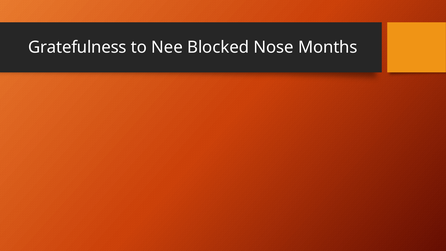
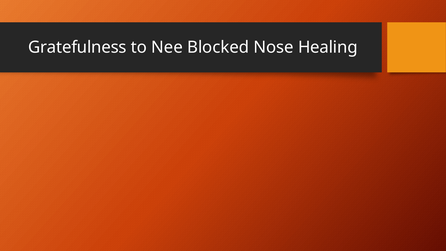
Months: Months -> Healing (328, 47)
